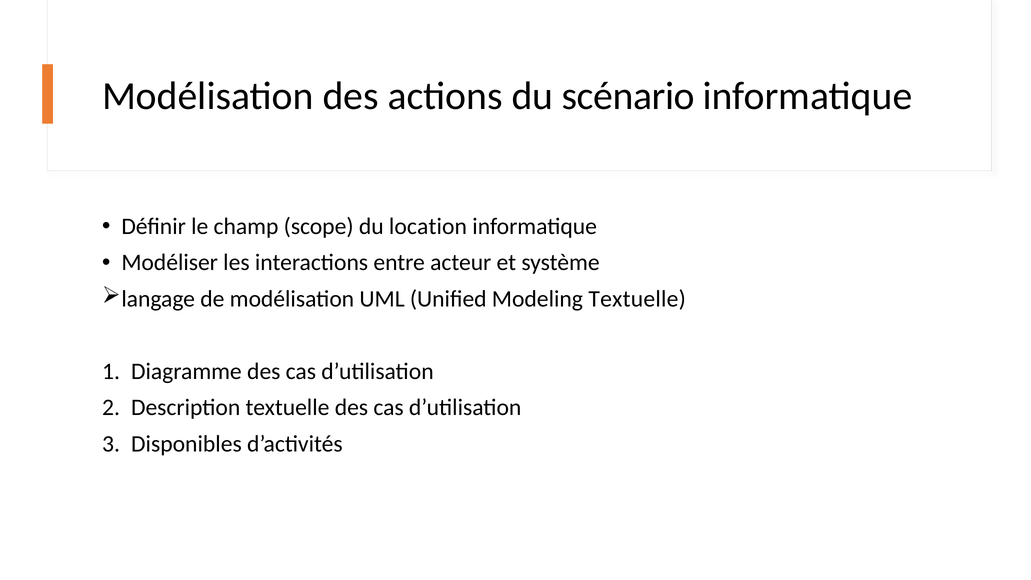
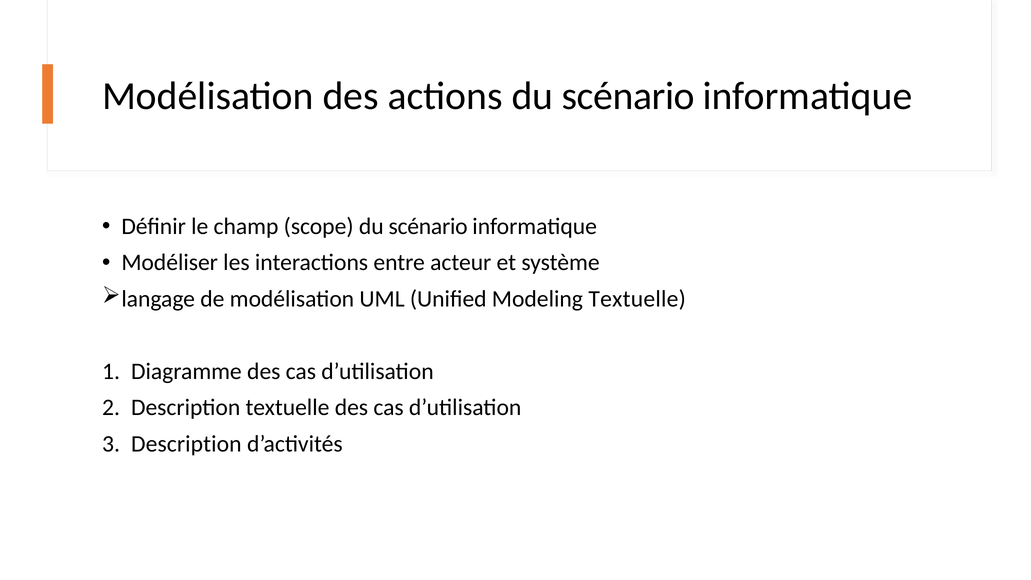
scope du location: location -> scénario (428, 226)
Disponibles: Disponibles -> Description (186, 444)
